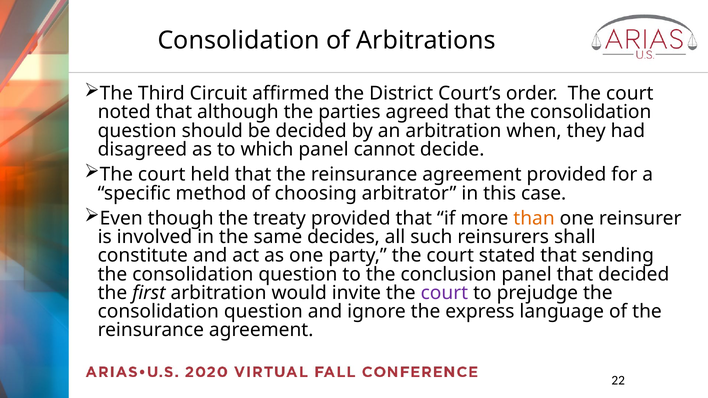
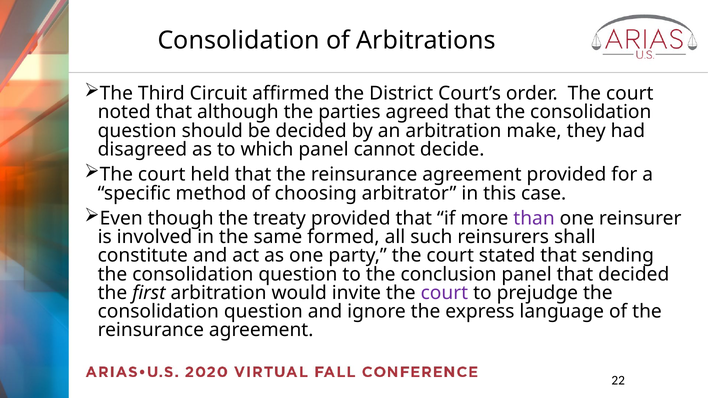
when: when -> make (534, 131)
than colour: orange -> purple (534, 219)
decides: decides -> formed (343, 237)
